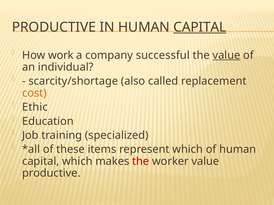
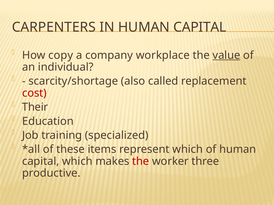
PRODUCTIVE: PRODUCTIVE -> CARPENTERS (54, 27)
CAPITAL underline: present -> none (200, 27)
work: work -> copy (61, 55)
successful: successful -> workplace (163, 55)
cost colour: orange -> red (34, 93)
Ethic: Ethic -> Their (35, 107)
worker value: value -> three (205, 162)
